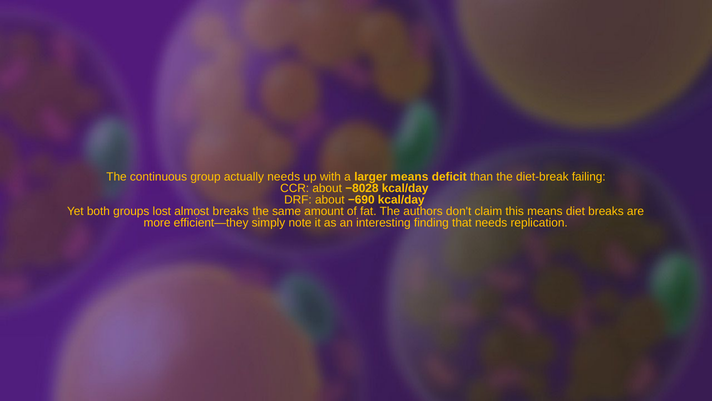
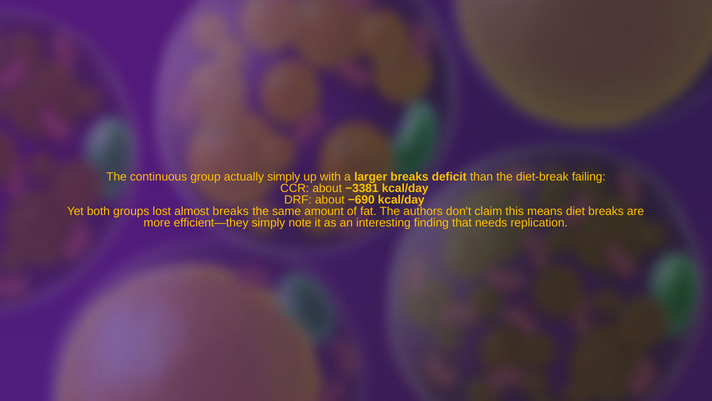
actually needs: needs -> simply (284, 176)
larger means: means -> breaks (409, 176)
−8028: −8028 -> −3381 (362, 188)
